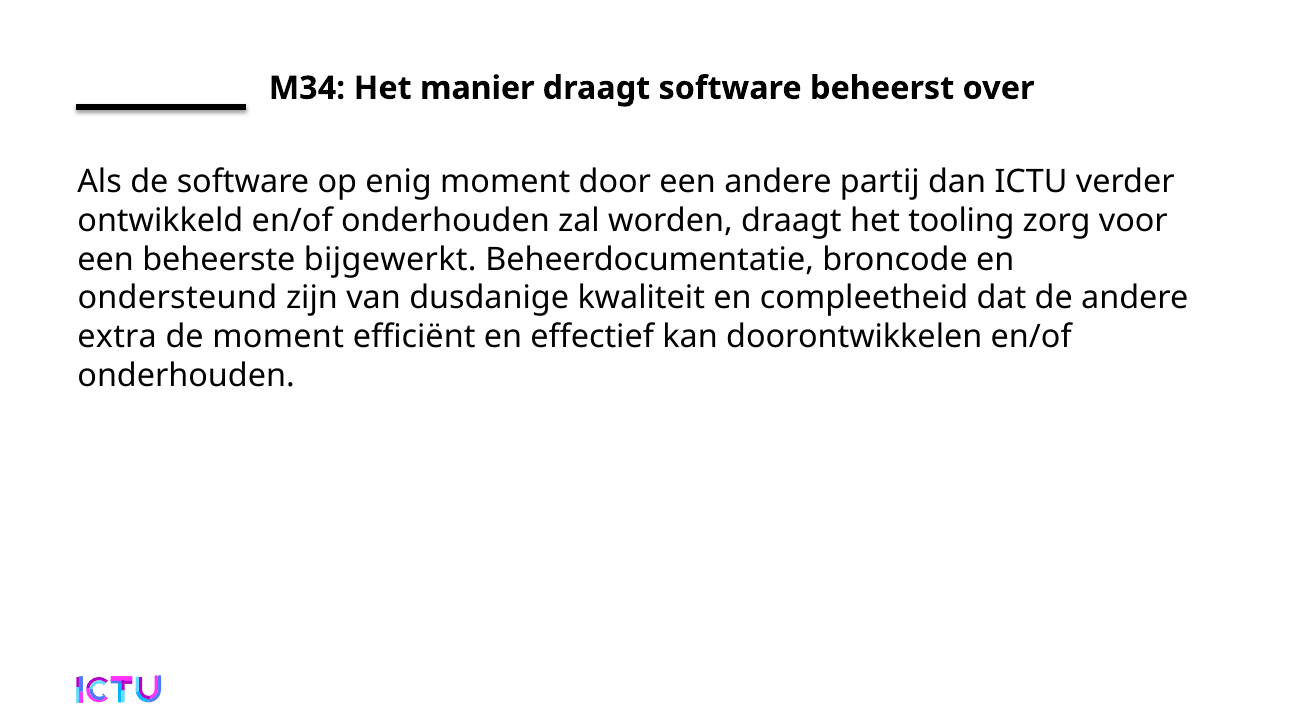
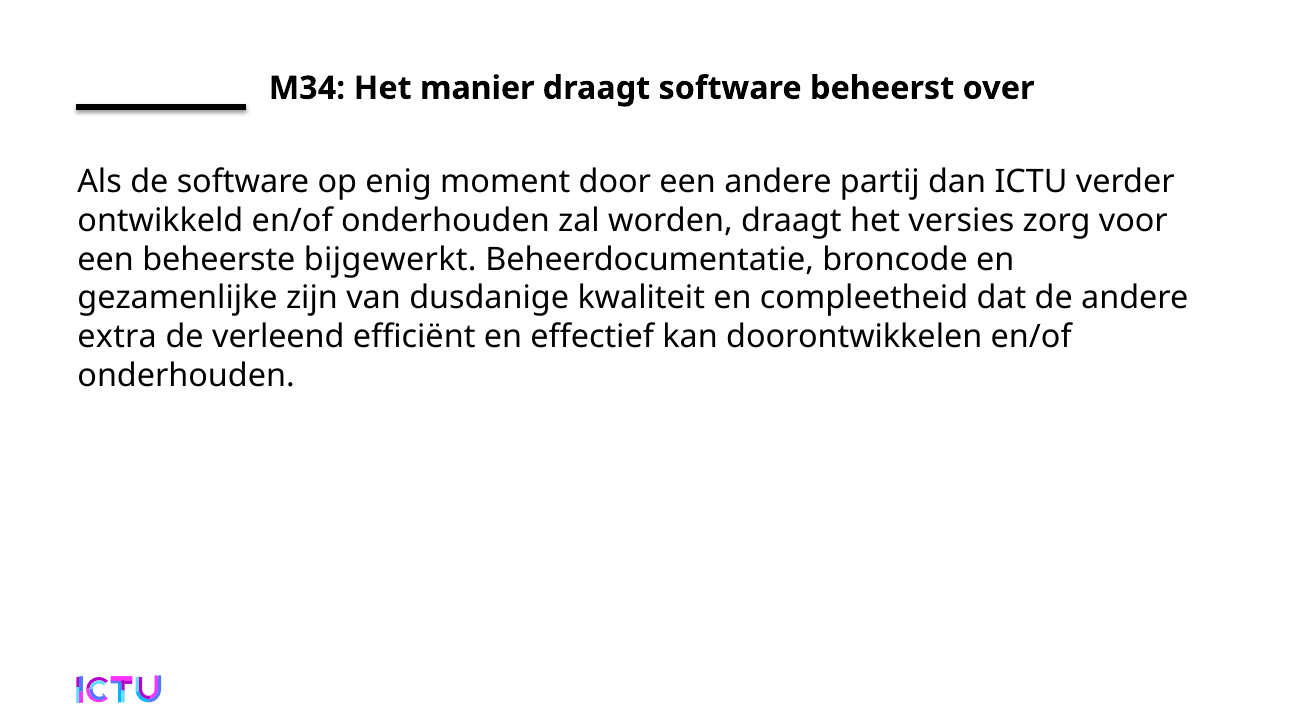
tooling: tooling -> versies (961, 221)
ondersteund: ondersteund -> gezamenlijke (178, 298)
de moment: moment -> verleend (278, 337)
